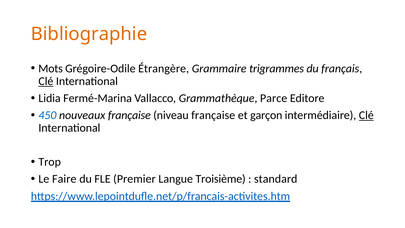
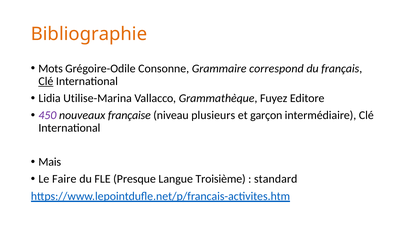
Étrangère: Étrangère -> Consonne (164, 68)
trigrammes: trigrammes -> correspond (276, 68)
Fermé-Marina: Fermé-Marina -> Utilise-Marina (98, 98)
Parce: Parce -> Fuyez (274, 98)
450 colour: blue -> purple (47, 115)
niveau française: française -> plusieurs (213, 115)
Clé underline: present -> none (366, 115)
Trop: Trop -> Mais (50, 162)
Premier: Premier -> Presque (135, 179)
